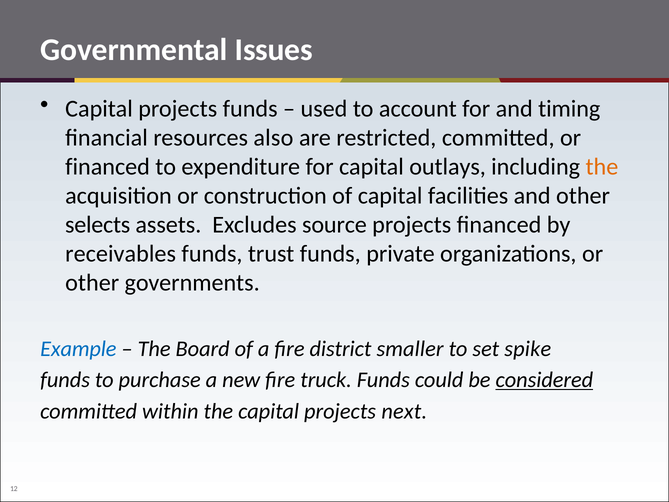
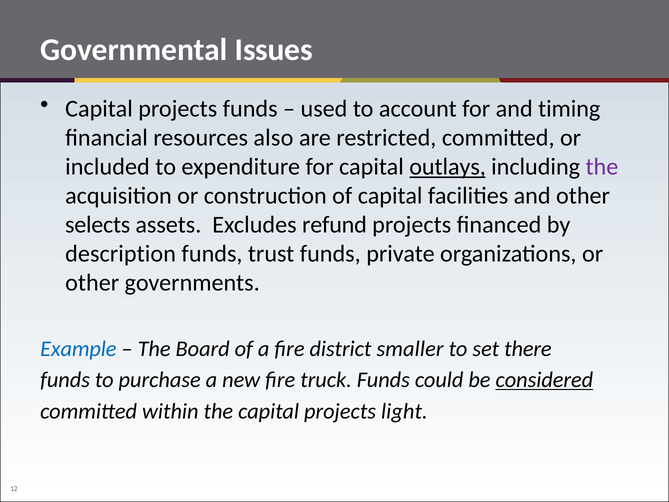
financed: financed -> included (108, 167)
outlays underline: none -> present (448, 167)
the colour: orange -> purple (602, 167)
source: source -> refund (334, 225)
receivables: receivables -> description (121, 254)
spike: spike -> there (528, 349)
next: next -> light (404, 411)
